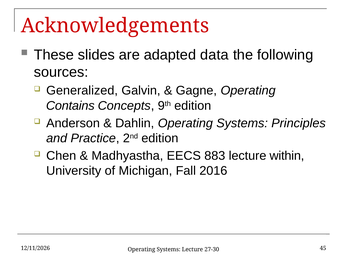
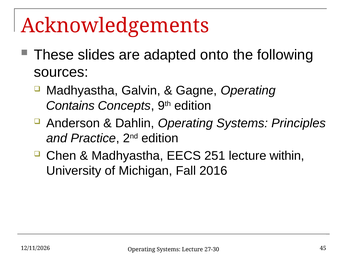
data: data -> onto (214, 55)
Generalized: Generalized -> Madhyastha (82, 91)
883: 883 -> 251 (215, 156)
